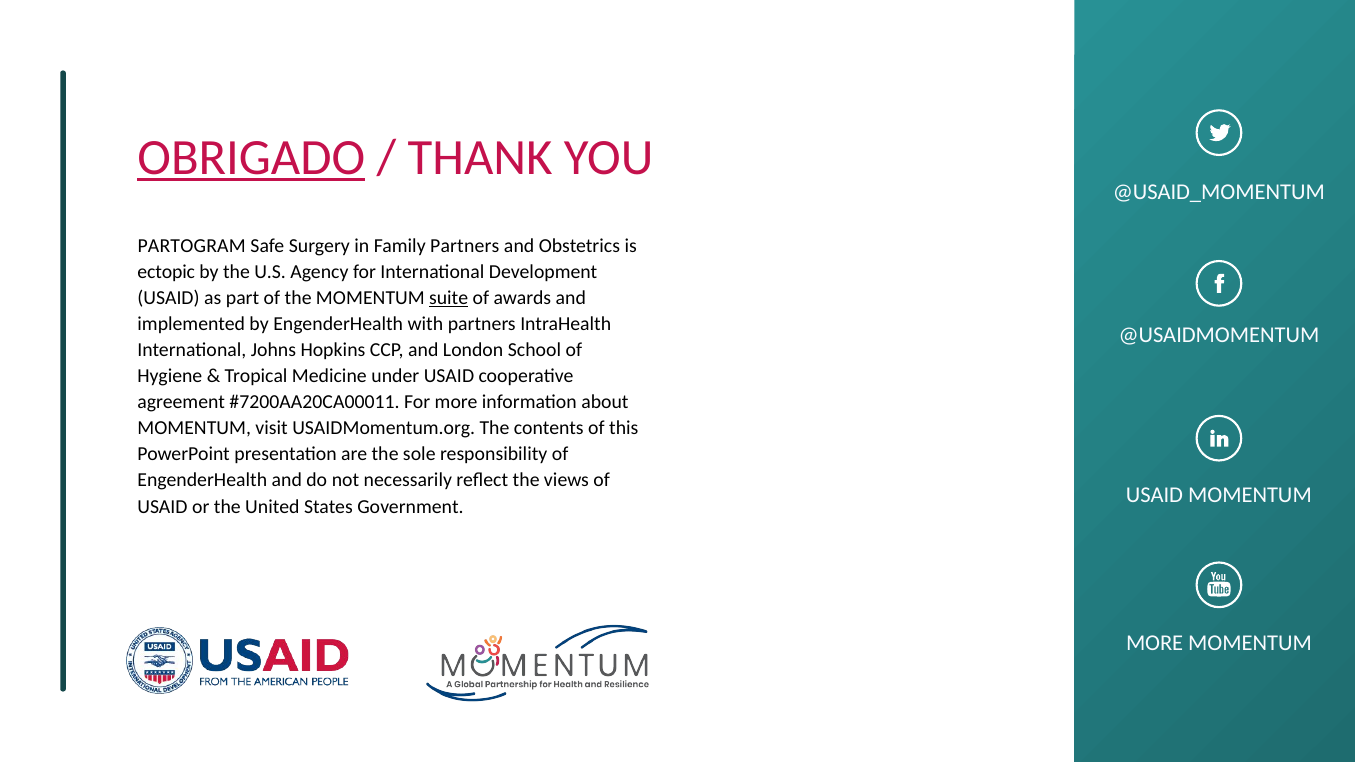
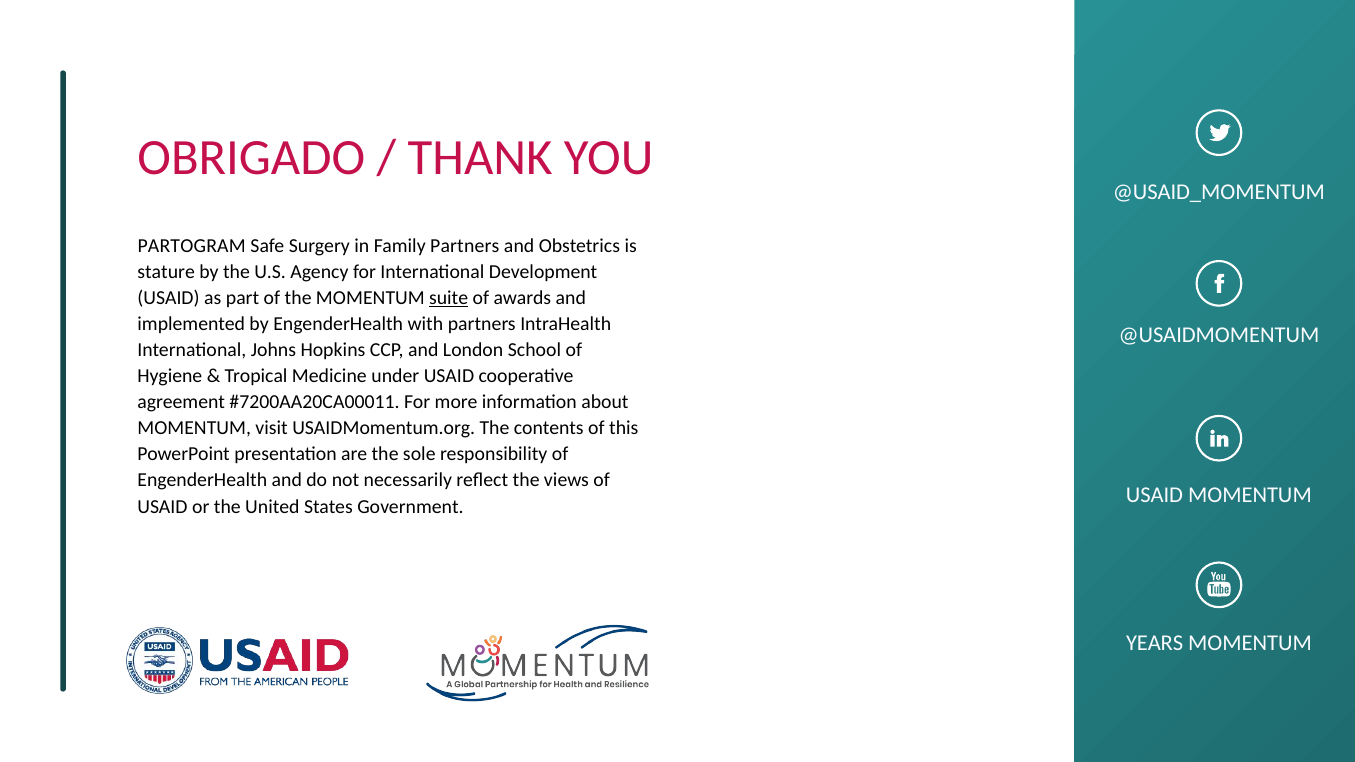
OBRIGADO underline: present -> none (251, 158)
ectopic: ectopic -> stature (166, 272)
MORE: MORE -> YEARS (1155, 644)
